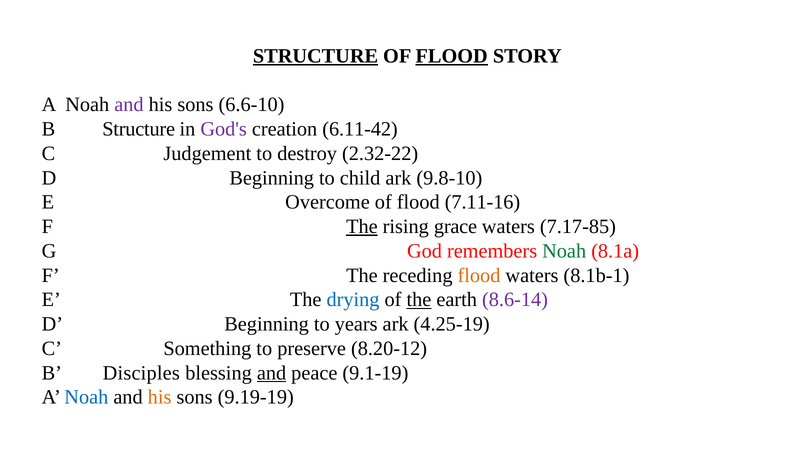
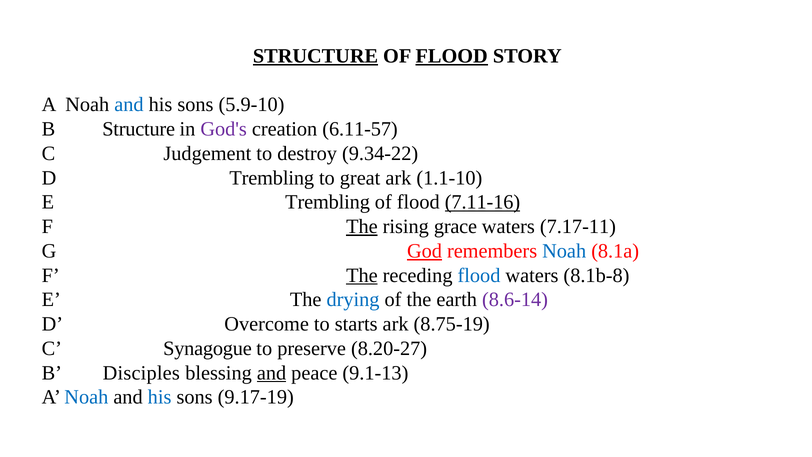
and colour: purple -> blue (129, 105)
6.6-10: 6.6-10 -> 5.9-10 (252, 105)
6.11-42: 6.11-42 -> 6.11-57 (360, 129)
2.32-22: 2.32-22 -> 9.34-22 (380, 153)
Beginning: Beginning -> Trembling (272, 178)
child: child -> great (360, 178)
9.8-10: 9.8-10 -> 1.1-10 (449, 178)
E Overcome: Overcome -> Trembling (328, 202)
7.11-16 underline: none -> present (482, 202)
7.17-85: 7.17-85 -> 7.17-11 (578, 226)
God underline: none -> present (425, 251)
Noah colour: green -> blue (564, 251)
The underline: none -> present (362, 275)
flood colour: orange -> blue (479, 275)
8.1b-1: 8.1b-1 -> 8.1b-8 (596, 275)
the underline: present -> none (419, 300)
Beginning: Beginning -> Overcome (267, 324)
years: years -> starts (356, 324)
4.25-19: 4.25-19 -> 8.75-19 (452, 324)
Something: Something -> Synagogue (207, 348)
8.20-12: 8.20-12 -> 8.20-27 (389, 348)
9.1-19: 9.1-19 -> 9.1-13 (375, 373)
his colour: orange -> blue (160, 397)
9.19-19: 9.19-19 -> 9.17-19 (256, 397)
